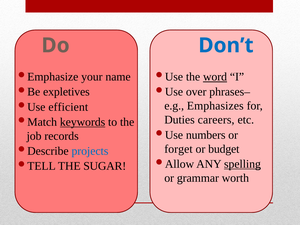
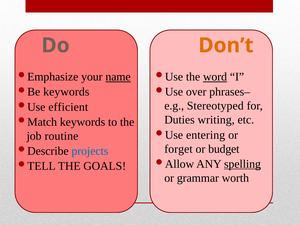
Don’t colour: blue -> orange (226, 45)
name underline: none -> present (118, 77)
expletives: expletives -> keywords (66, 92)
Emphasizes: Emphasizes -> Stereotyped (215, 106)
careers: careers -> writing (216, 120)
keywords underline: present -> none (83, 122)
numbers: numbers -> entering (206, 135)
records: records -> routine (61, 136)
SUGAR: SUGAR -> GOALS (105, 166)
